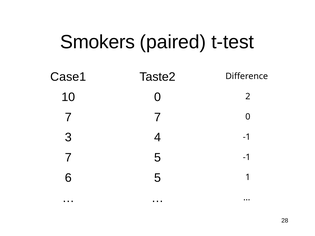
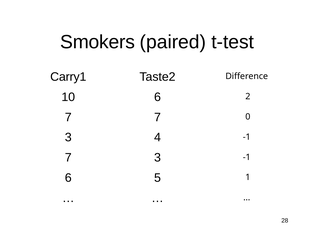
Case1: Case1 -> Carry1 (68, 77)
10 0: 0 -> 6 (158, 97)
7 5: 5 -> 3 (158, 158)
